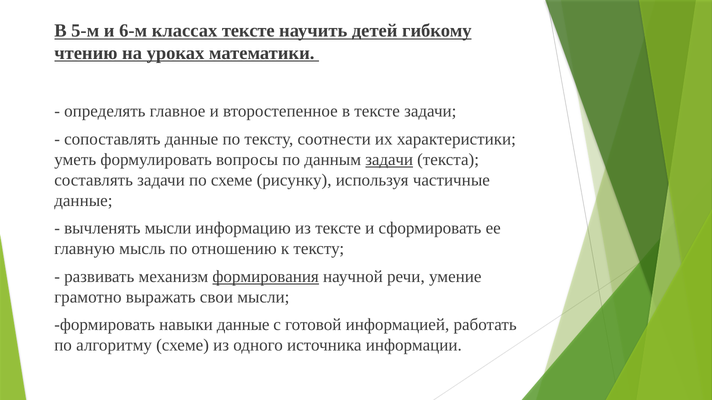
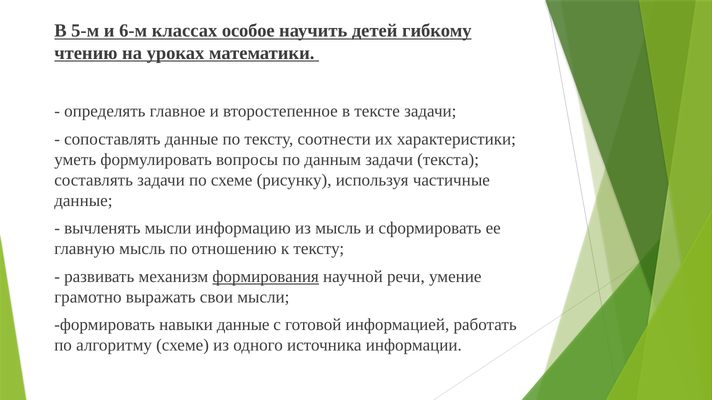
классах тексте: тексте -> особое (248, 31)
задачи underline: present -> none (389, 160)
из тексте: тексте -> мысль (338, 229)
